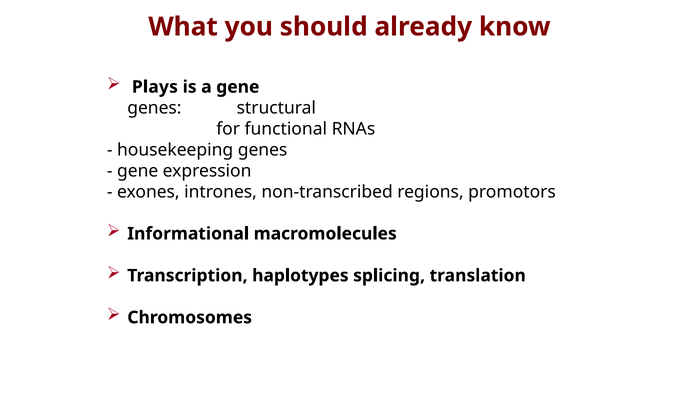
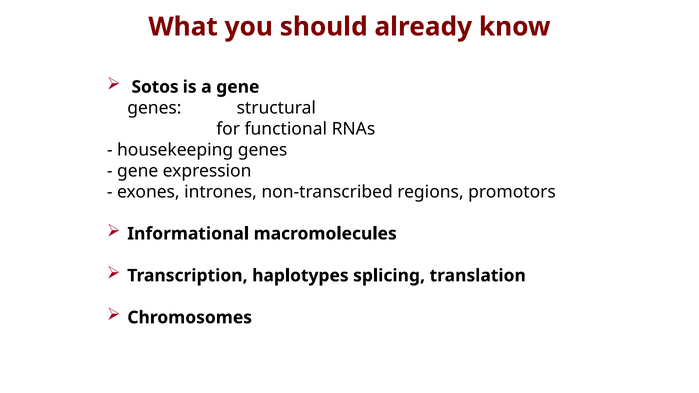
Plays: Plays -> Sotos (155, 87)
